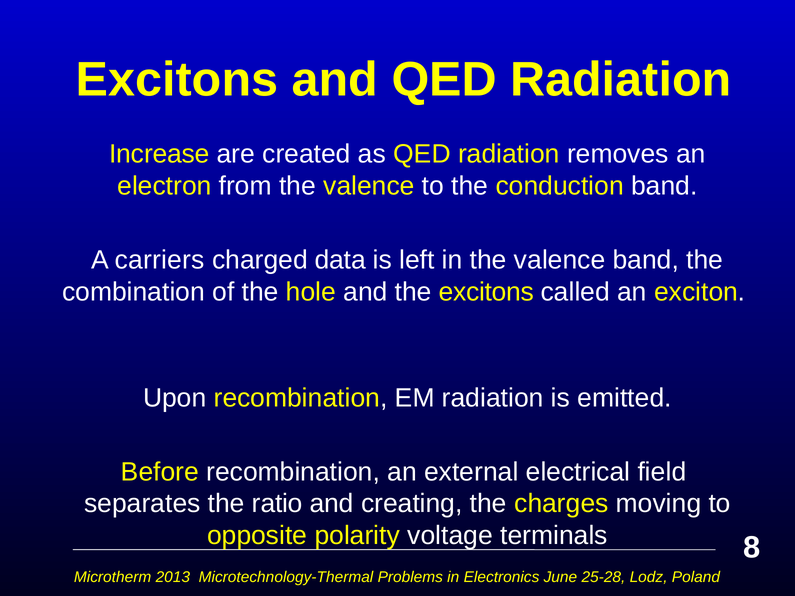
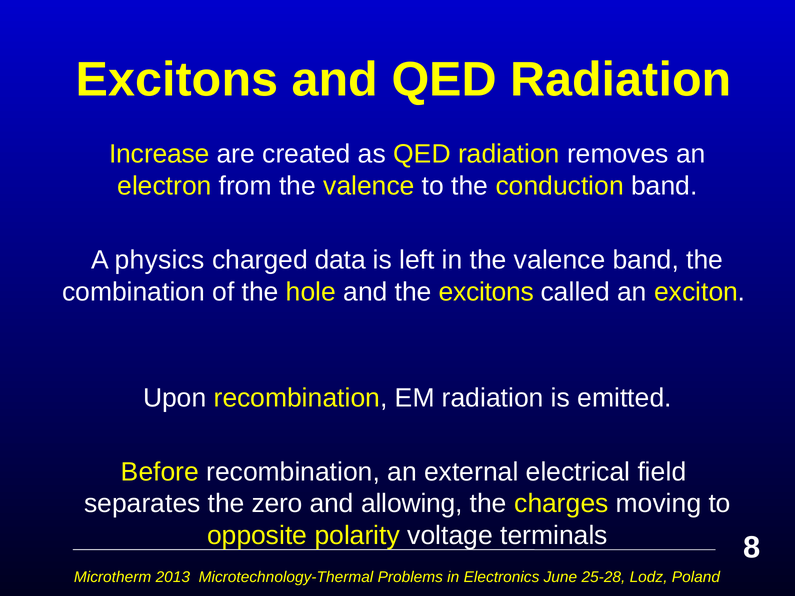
carriers: carriers -> physics (160, 260)
ratio: ratio -> zero (277, 504)
creating: creating -> allowing (412, 504)
